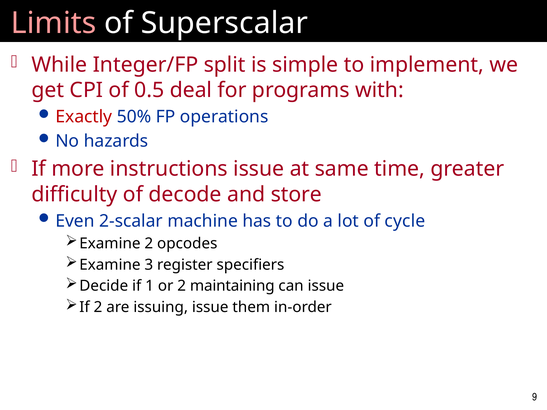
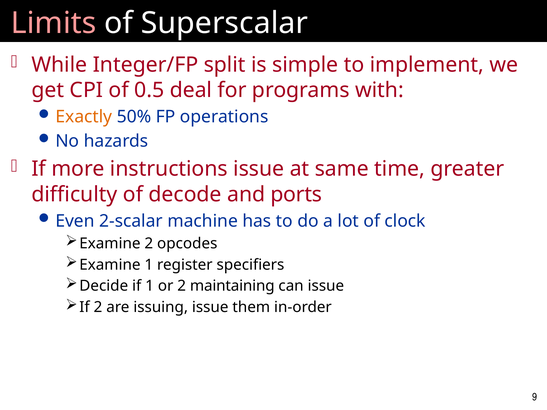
Exactly colour: red -> orange (84, 117)
store: store -> ports (296, 195)
cycle: cycle -> clock (405, 221)
Examine 3: 3 -> 1 (149, 265)
